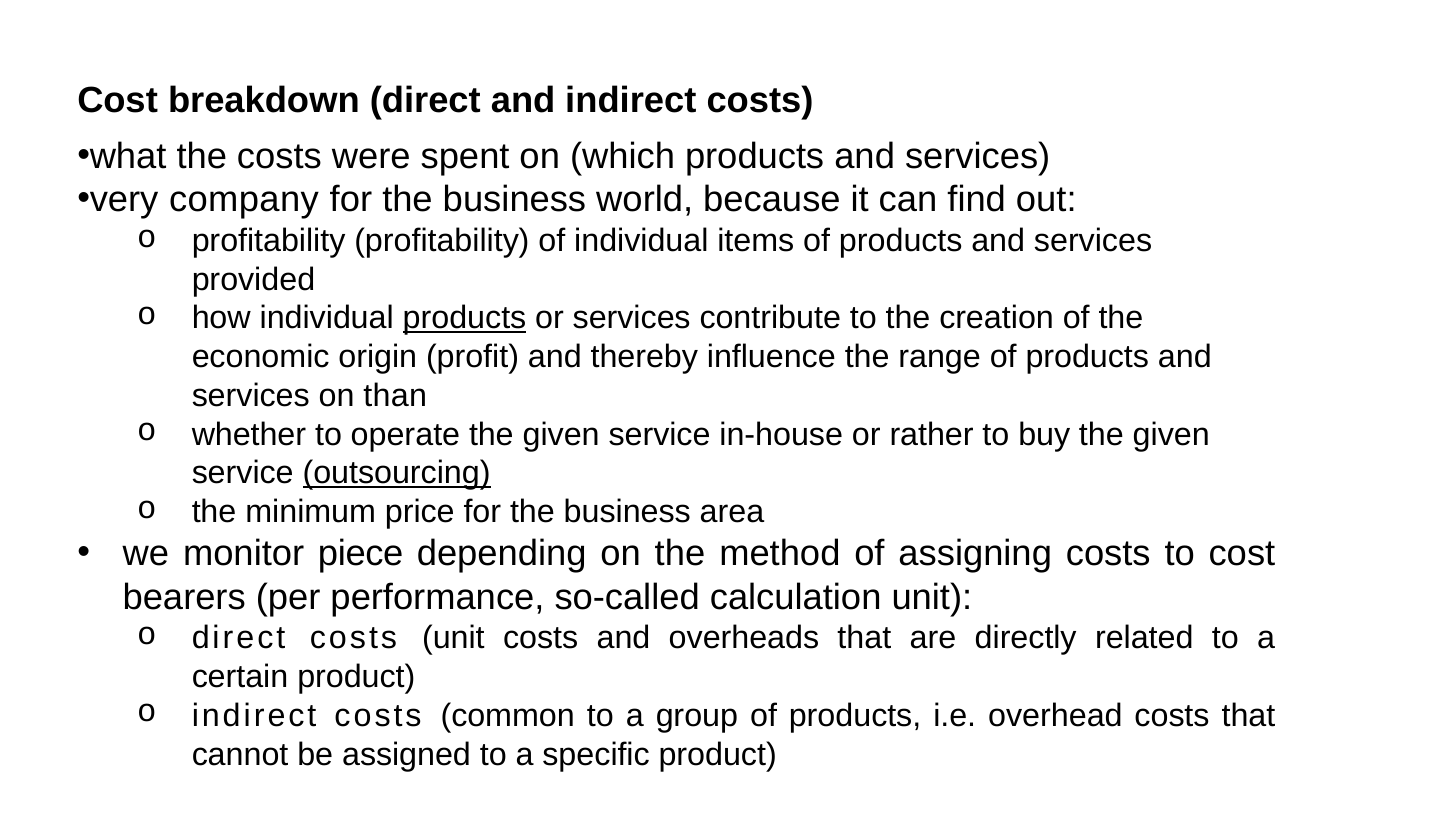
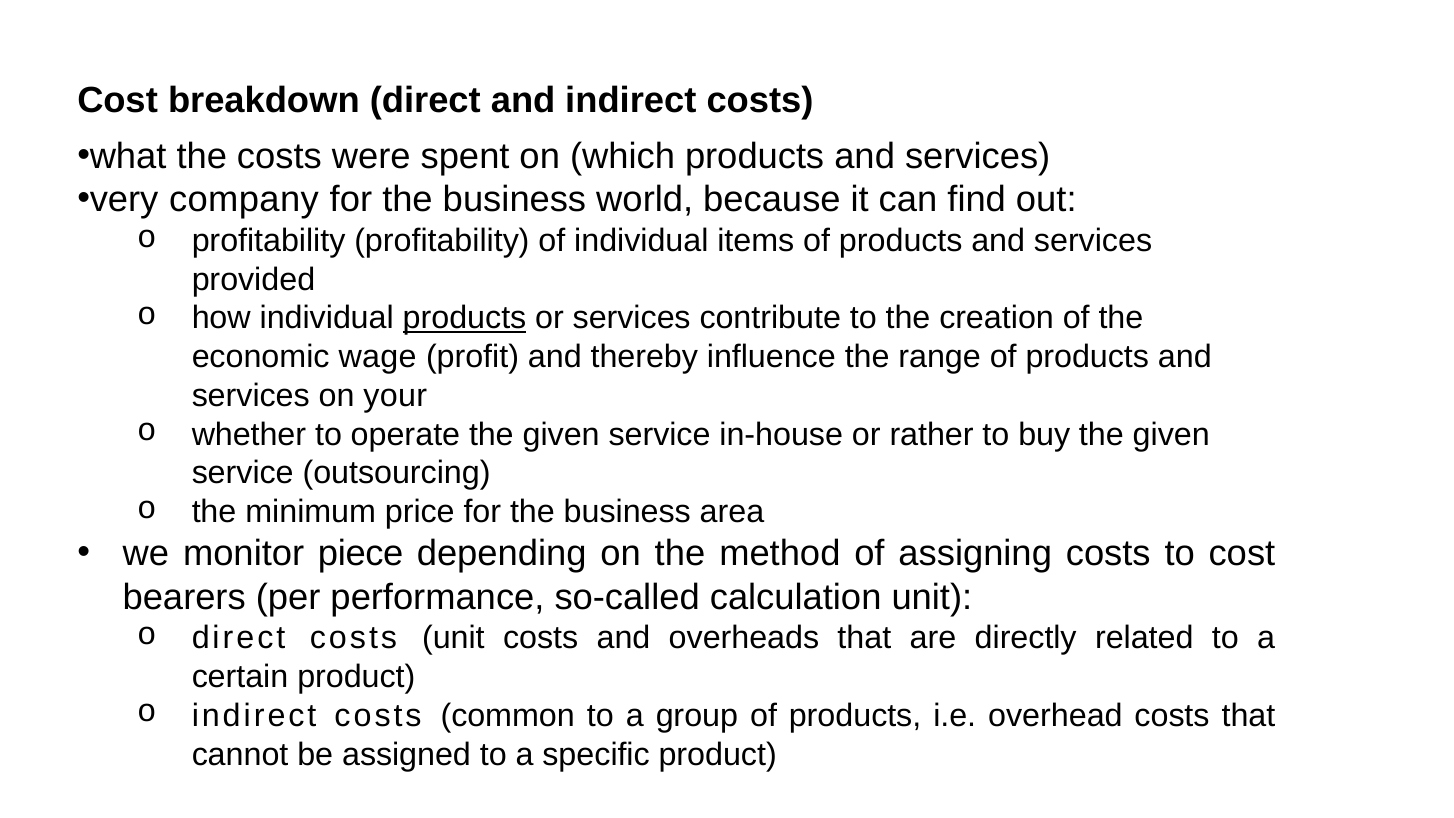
origin: origin -> wage (378, 357)
than: than -> your (395, 396)
outsourcing underline: present -> none (397, 473)
